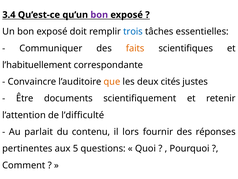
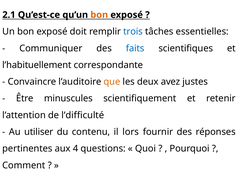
3.4: 3.4 -> 2.1 (9, 15)
bon colour: purple -> orange (99, 15)
faits colour: orange -> blue (135, 48)
cités: cités -> avez (171, 81)
documents: documents -> minuscules (68, 98)
parlait: parlait -> utiliser (39, 131)
5: 5 -> 4 (76, 148)
